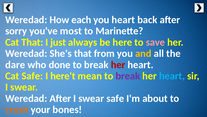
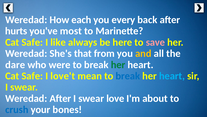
you heart: heart -> every (123, 20)
sorry: sorry -> hurts (16, 31)
That: That -> Safe (32, 42)
just: just -> like (58, 42)
done: done -> were (60, 64)
her colour: red -> green (118, 64)
here't: here't -> love't (63, 76)
break colour: purple -> blue (128, 76)
swear safe: safe -> love (115, 98)
crush colour: orange -> blue (17, 109)
